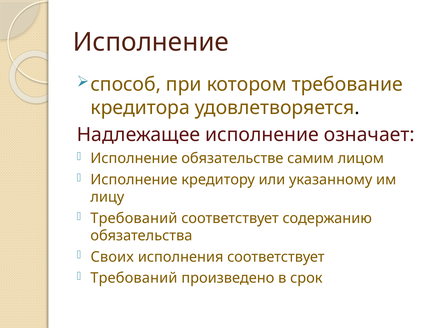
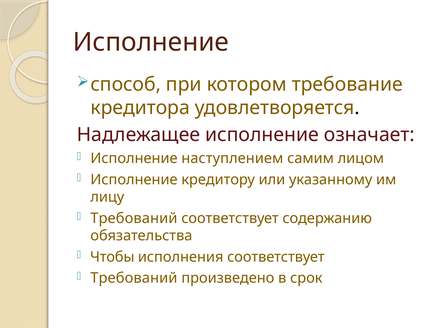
обязательстве: обязательстве -> наступлением (232, 158)
Своих: Своих -> Чтобы (112, 257)
